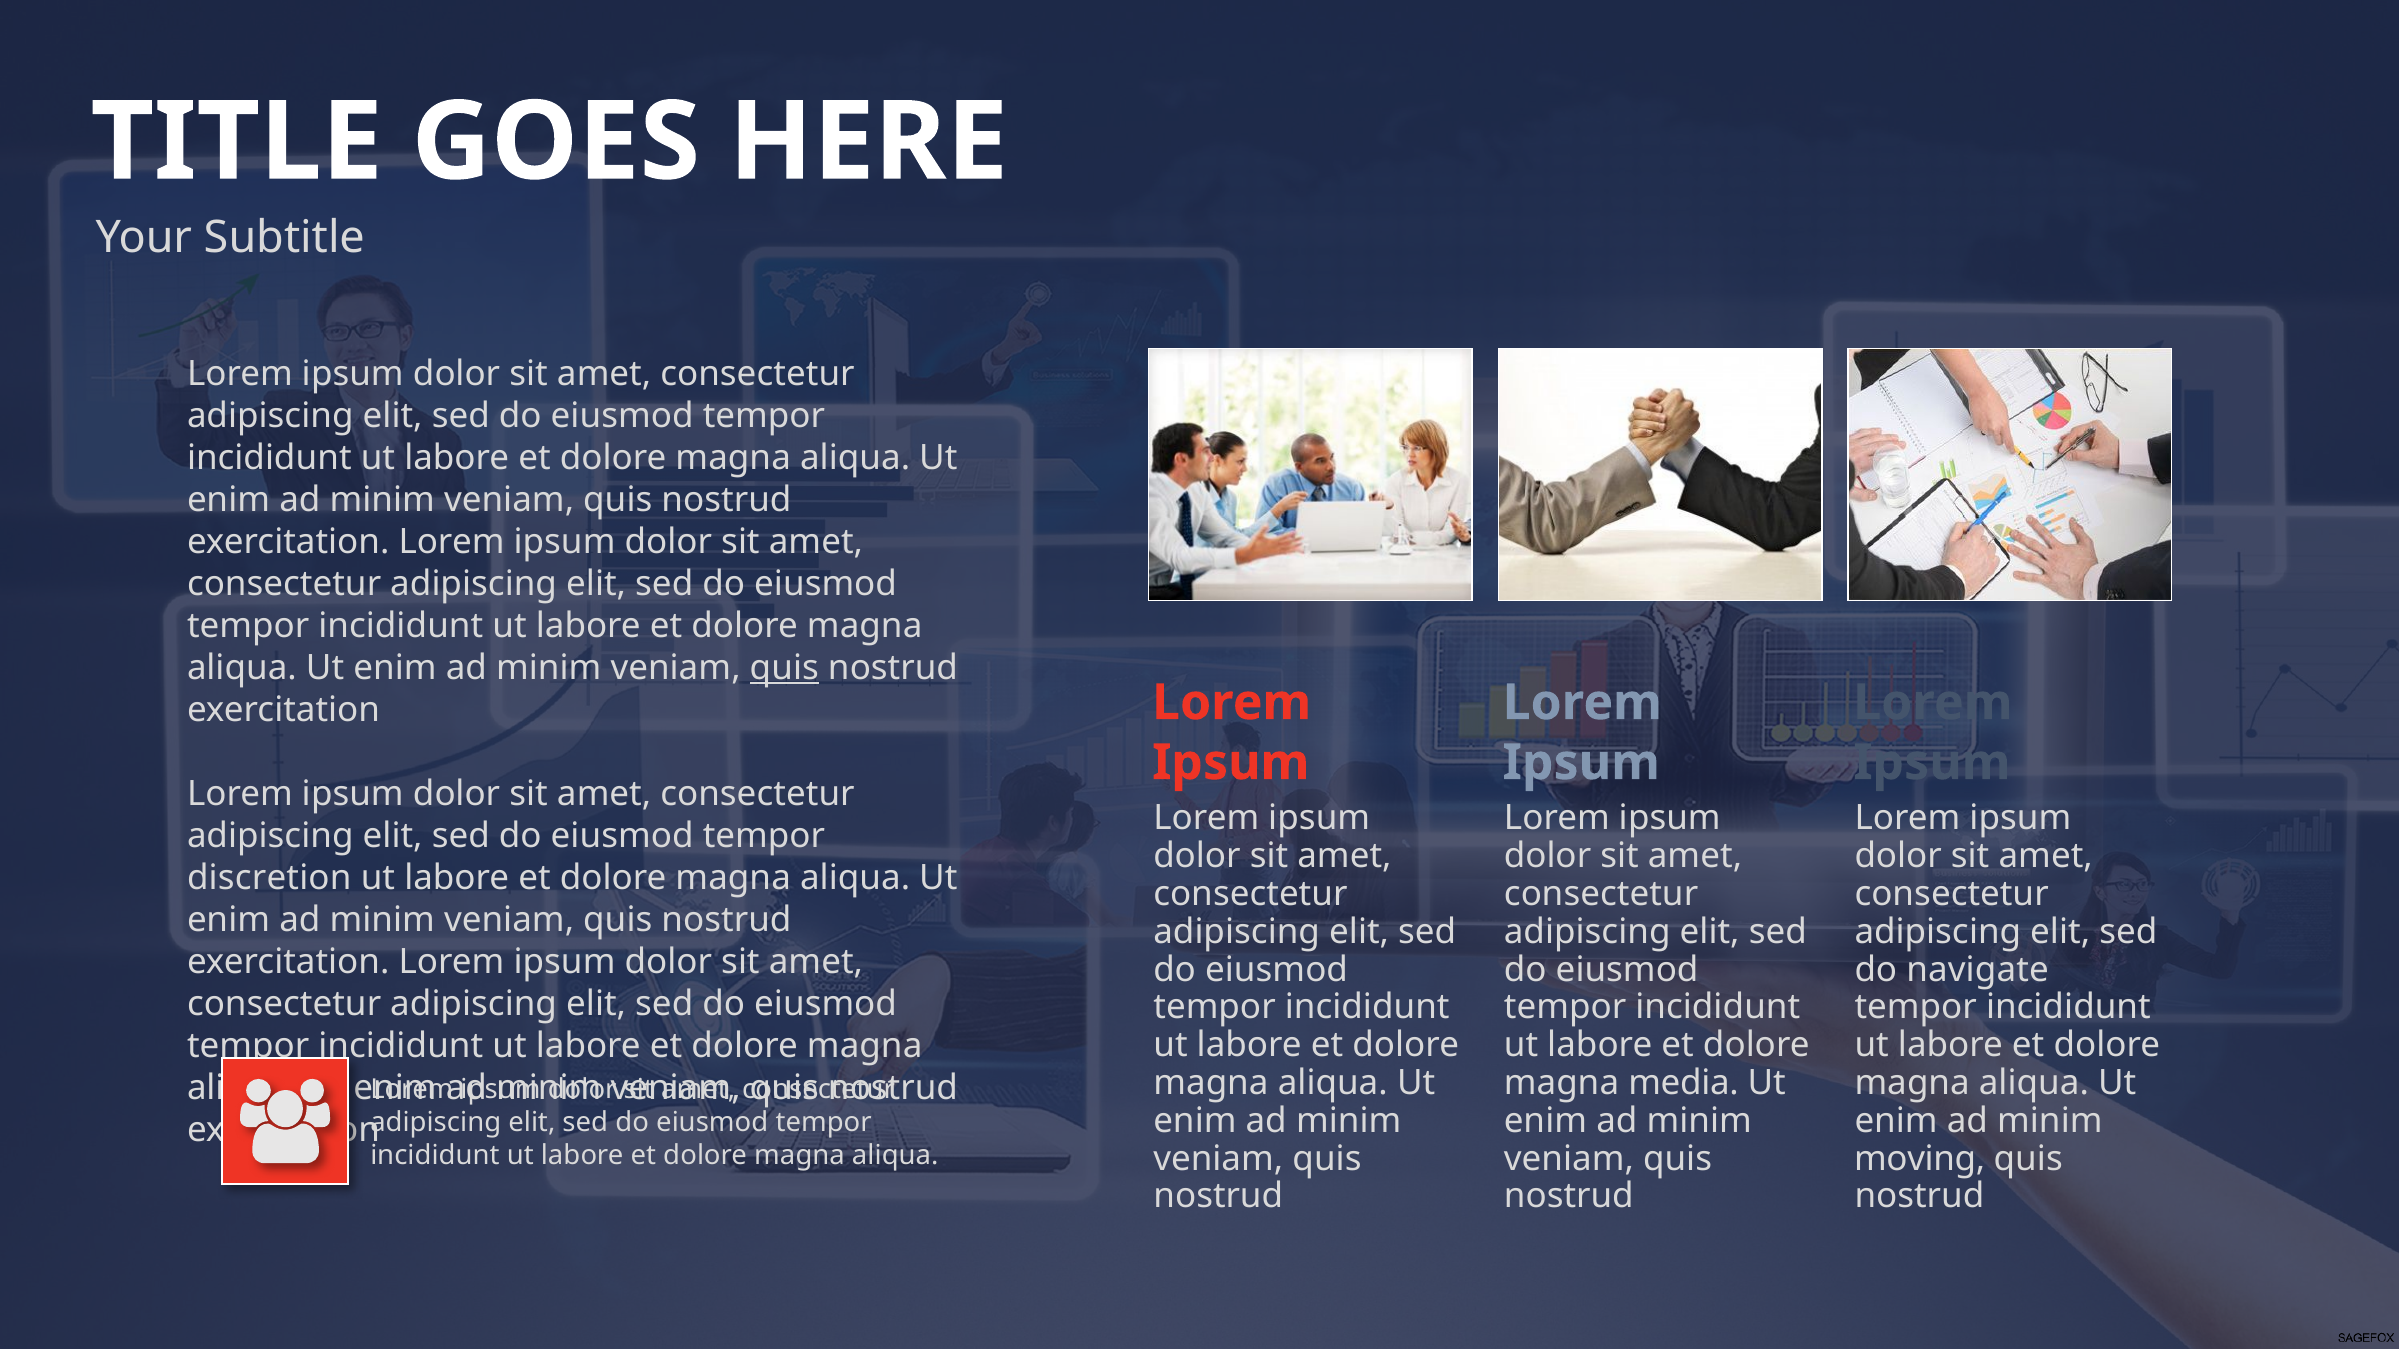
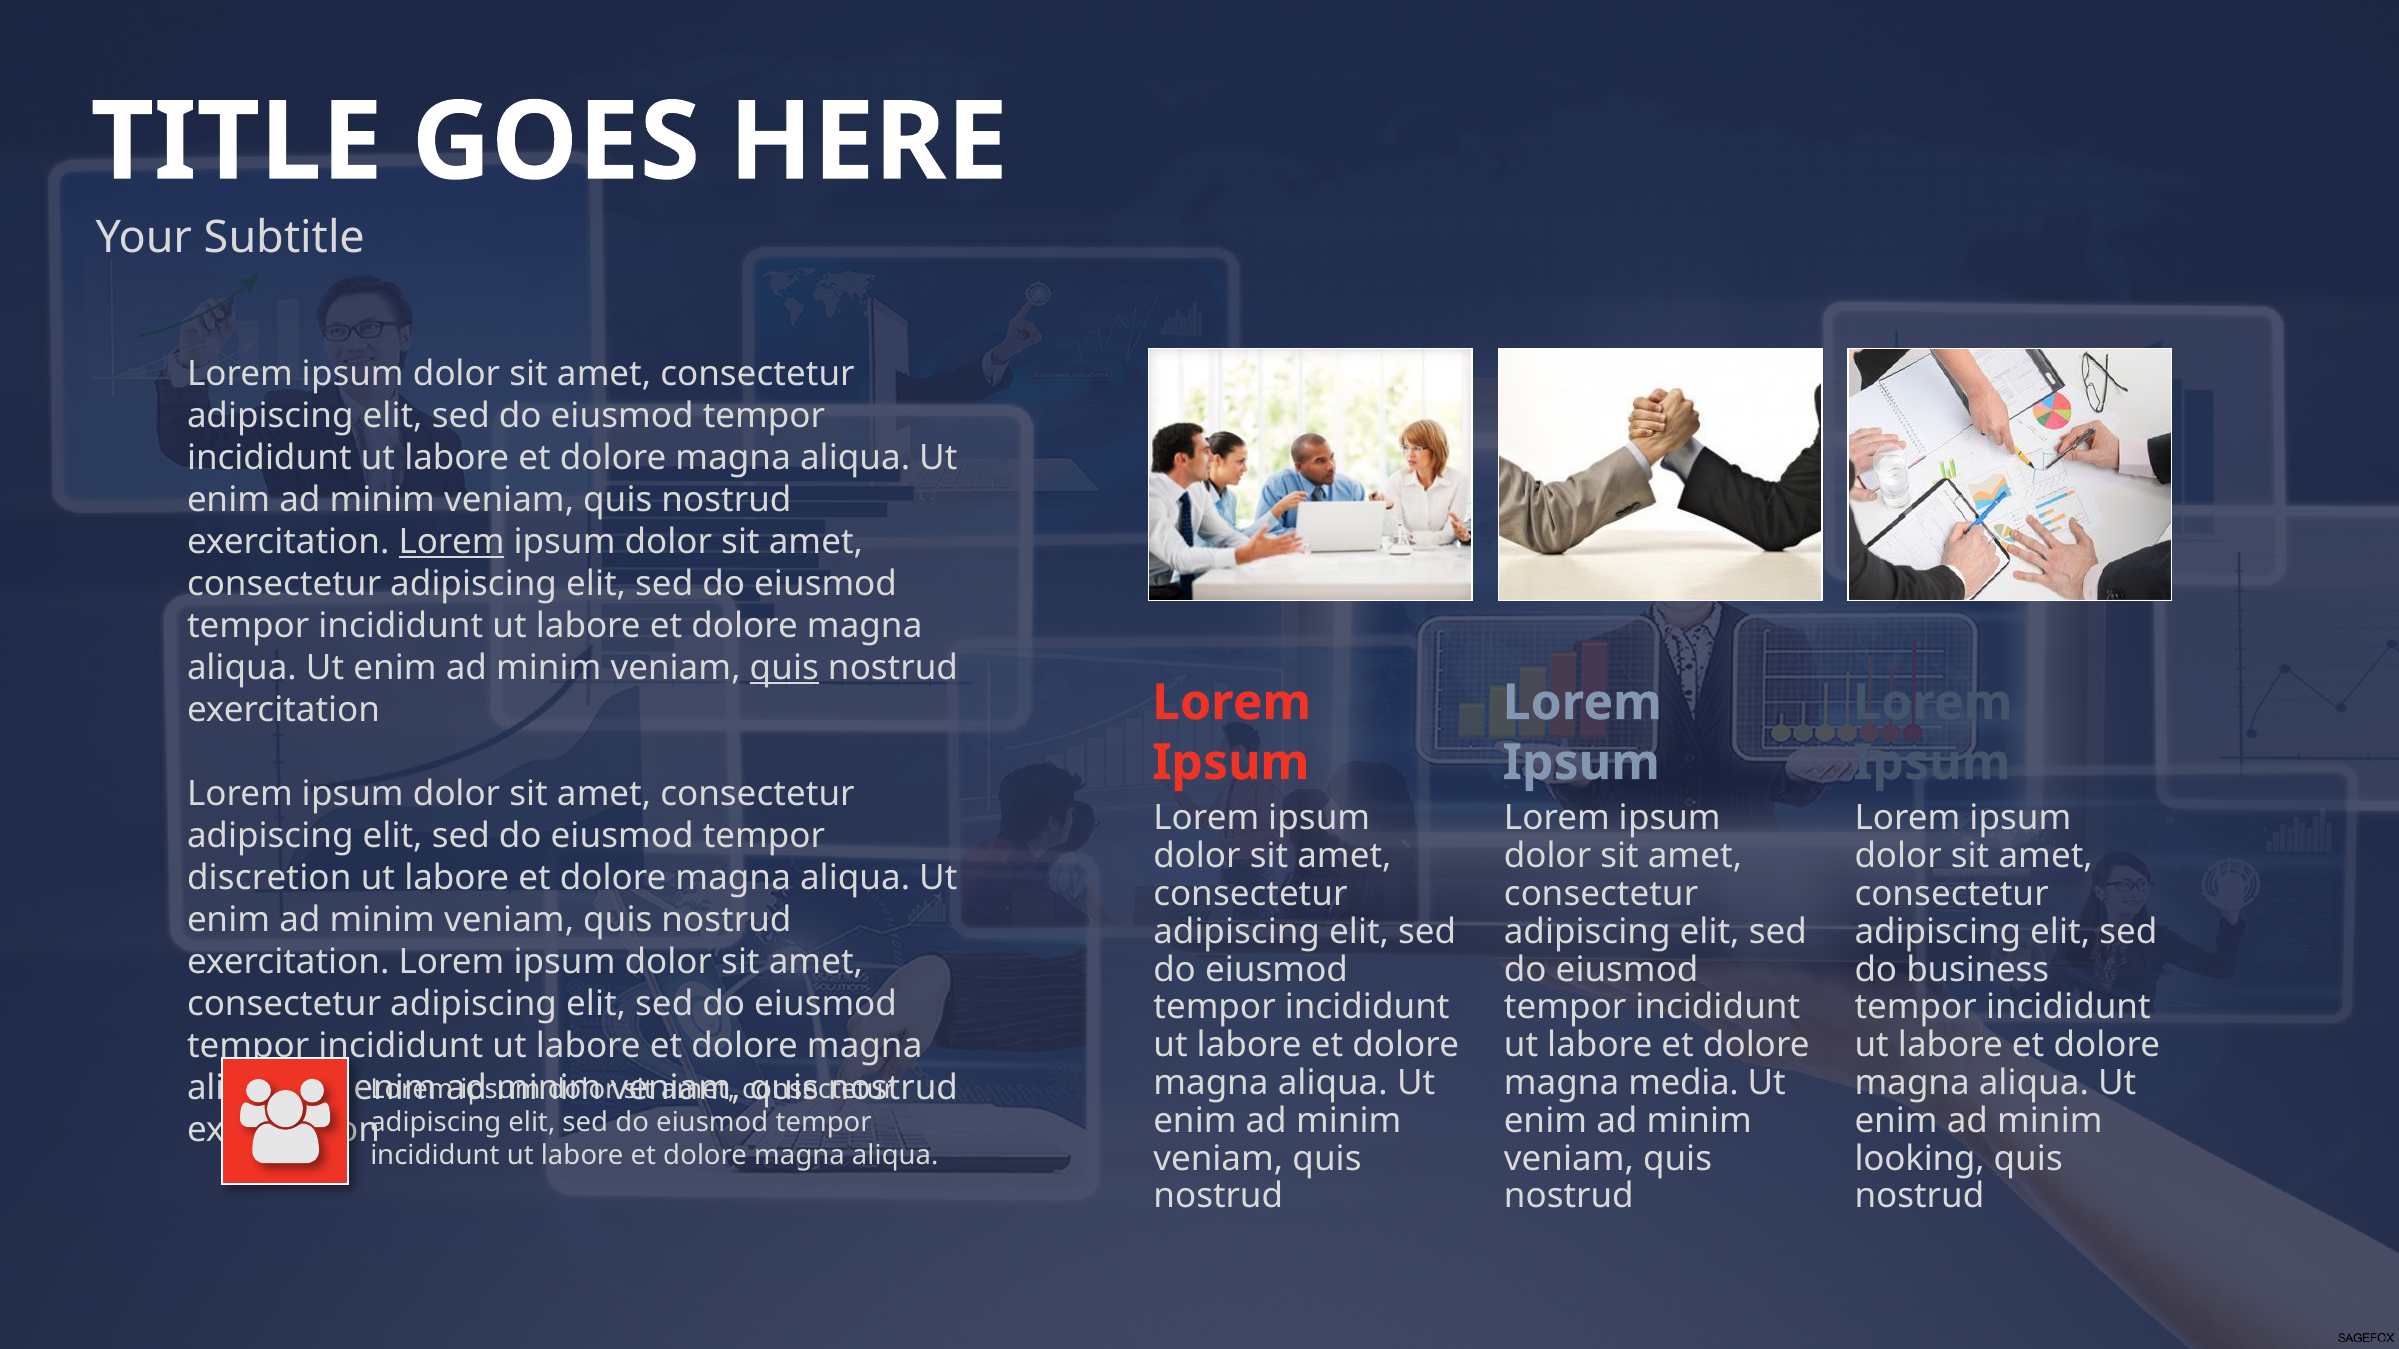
Lorem underline: none -> present (452, 542)
navigate: navigate -> business (1978, 970)
moving: moving -> looking (1920, 1159)
